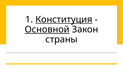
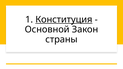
Основной underline: present -> none (47, 30)
